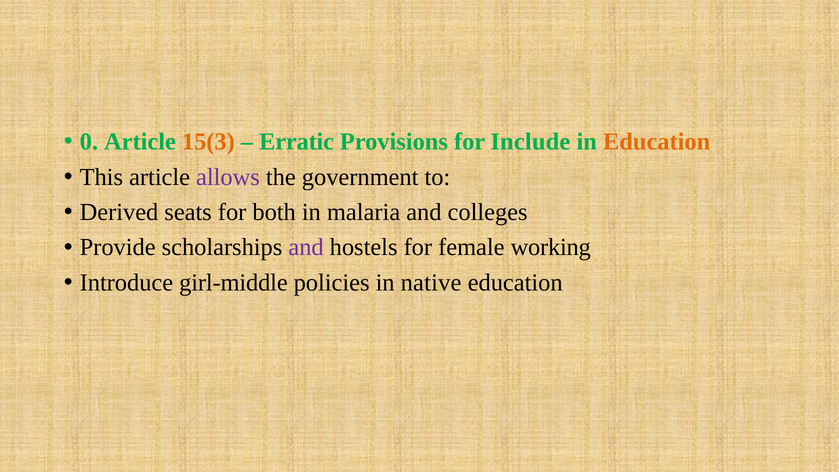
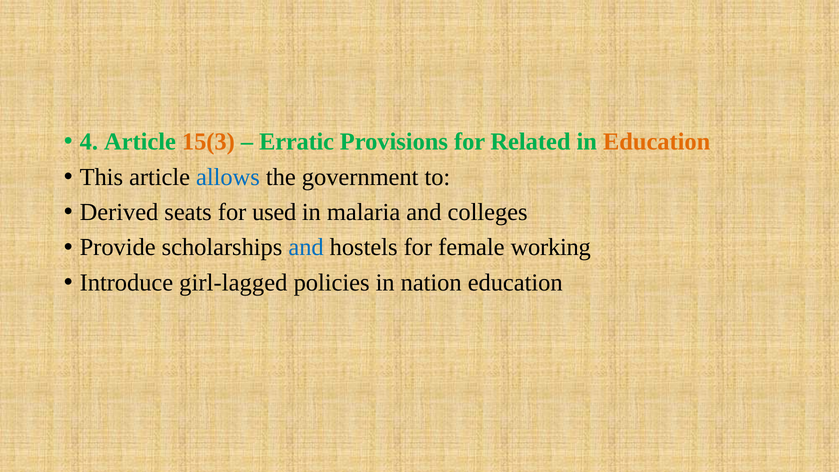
0: 0 -> 4 (89, 142)
Include: Include -> Related (530, 142)
allows colour: purple -> blue (228, 177)
both: both -> used (274, 212)
and colour: purple -> blue (306, 247)
girl-middle: girl-middle -> girl-lagged (233, 283)
native: native -> nation (431, 283)
